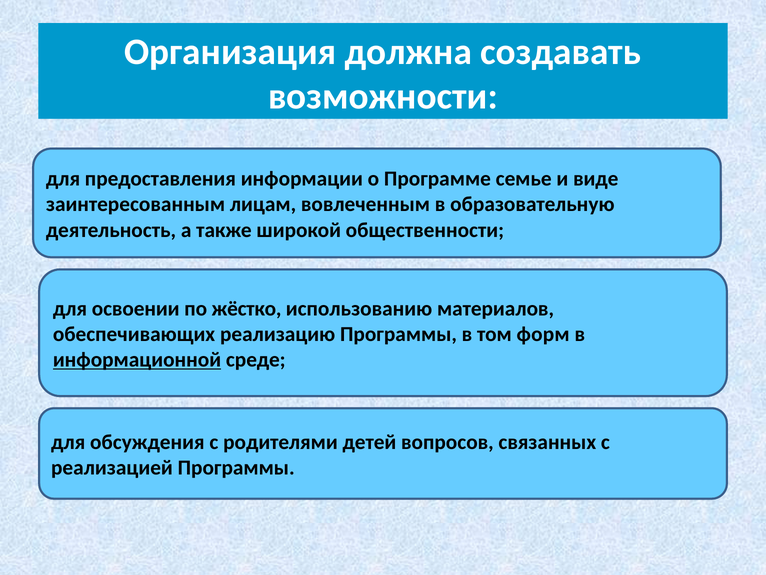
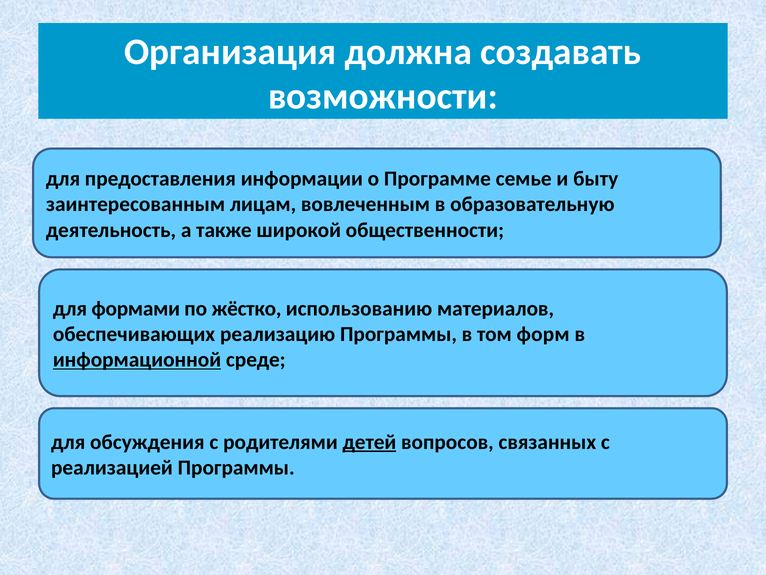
виде: виде -> быту (596, 179)
освоении: освоении -> формами (136, 308)
детей underline: none -> present (369, 442)
